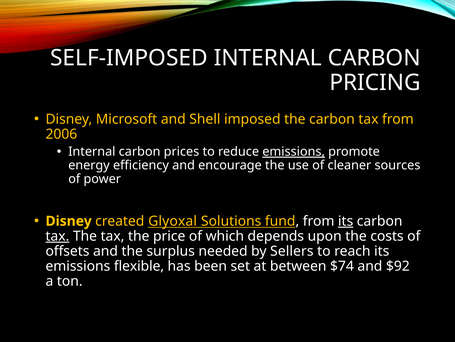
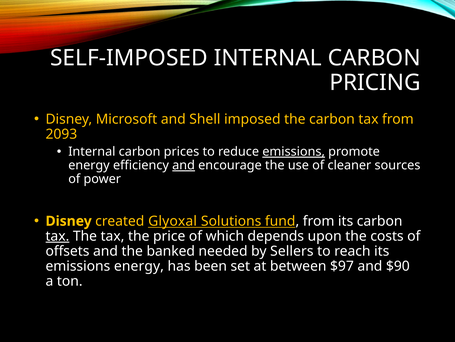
2006: 2006 -> 2093 (61, 134)
and underline: none -> present (184, 165)
its underline: present -> none (346, 221)
surplus: surplus -> banked (171, 251)
emissions flexible: flexible -> energy (139, 266)
$74: $74 -> $97 (342, 266)
$92: $92 -> $90 (398, 266)
